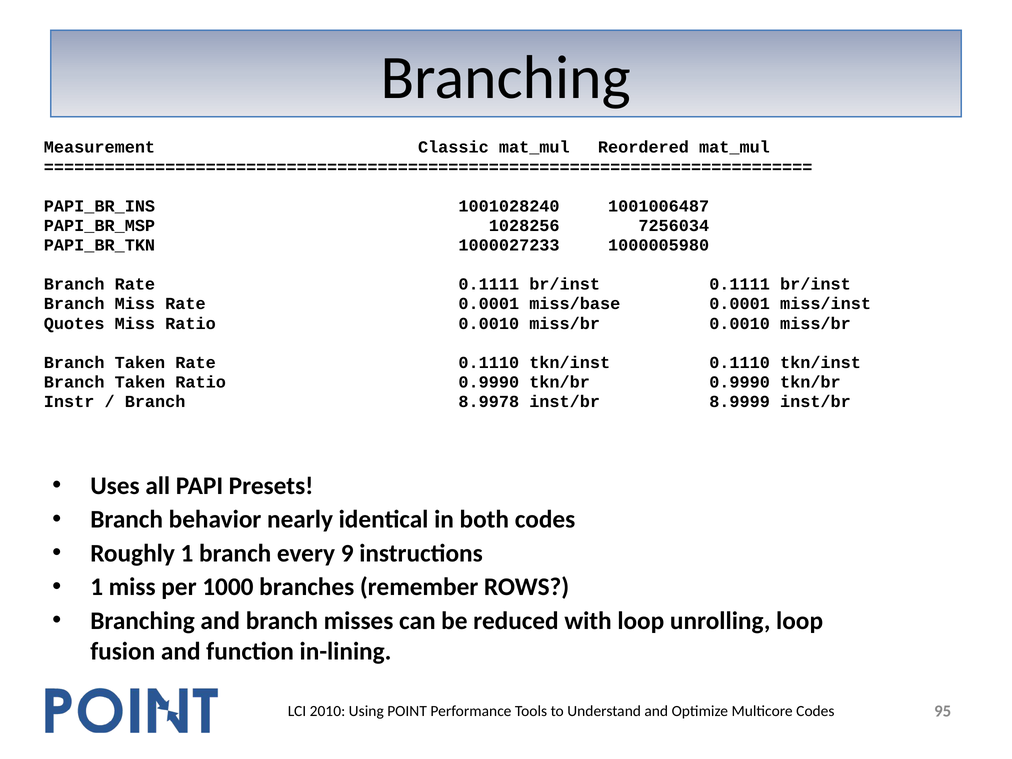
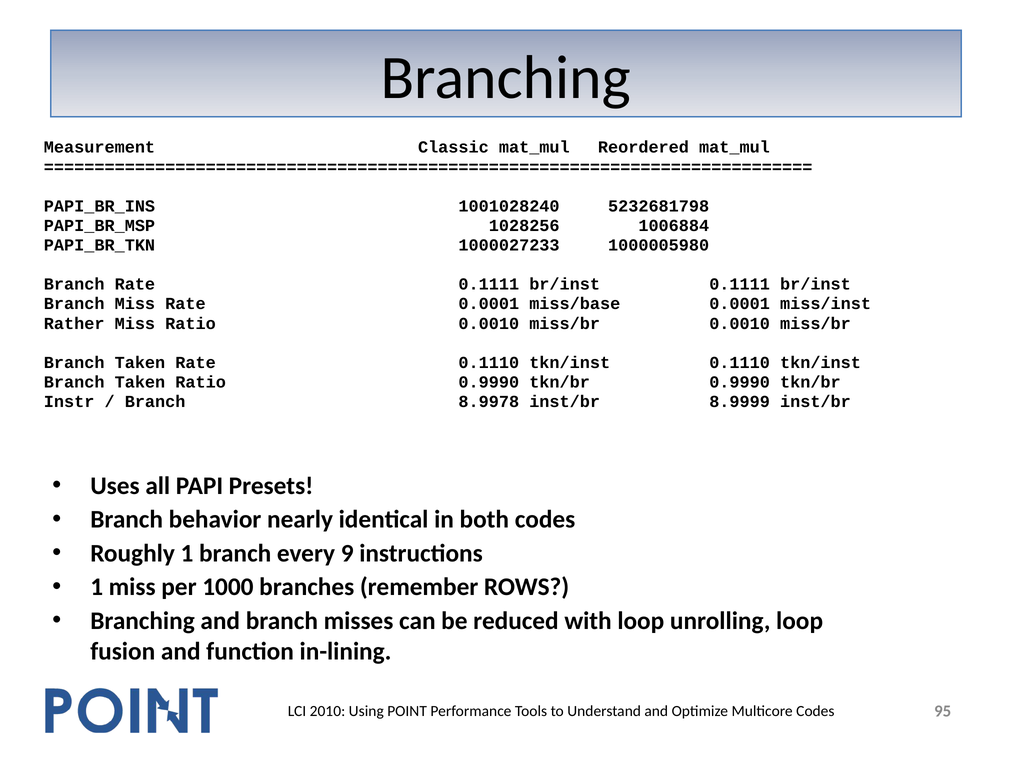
1001006487: 1001006487 -> 5232681798 (659, 206)
7256034: 7256034 -> 1006884 (674, 226)
Quotes: Quotes -> Rather (74, 323)
